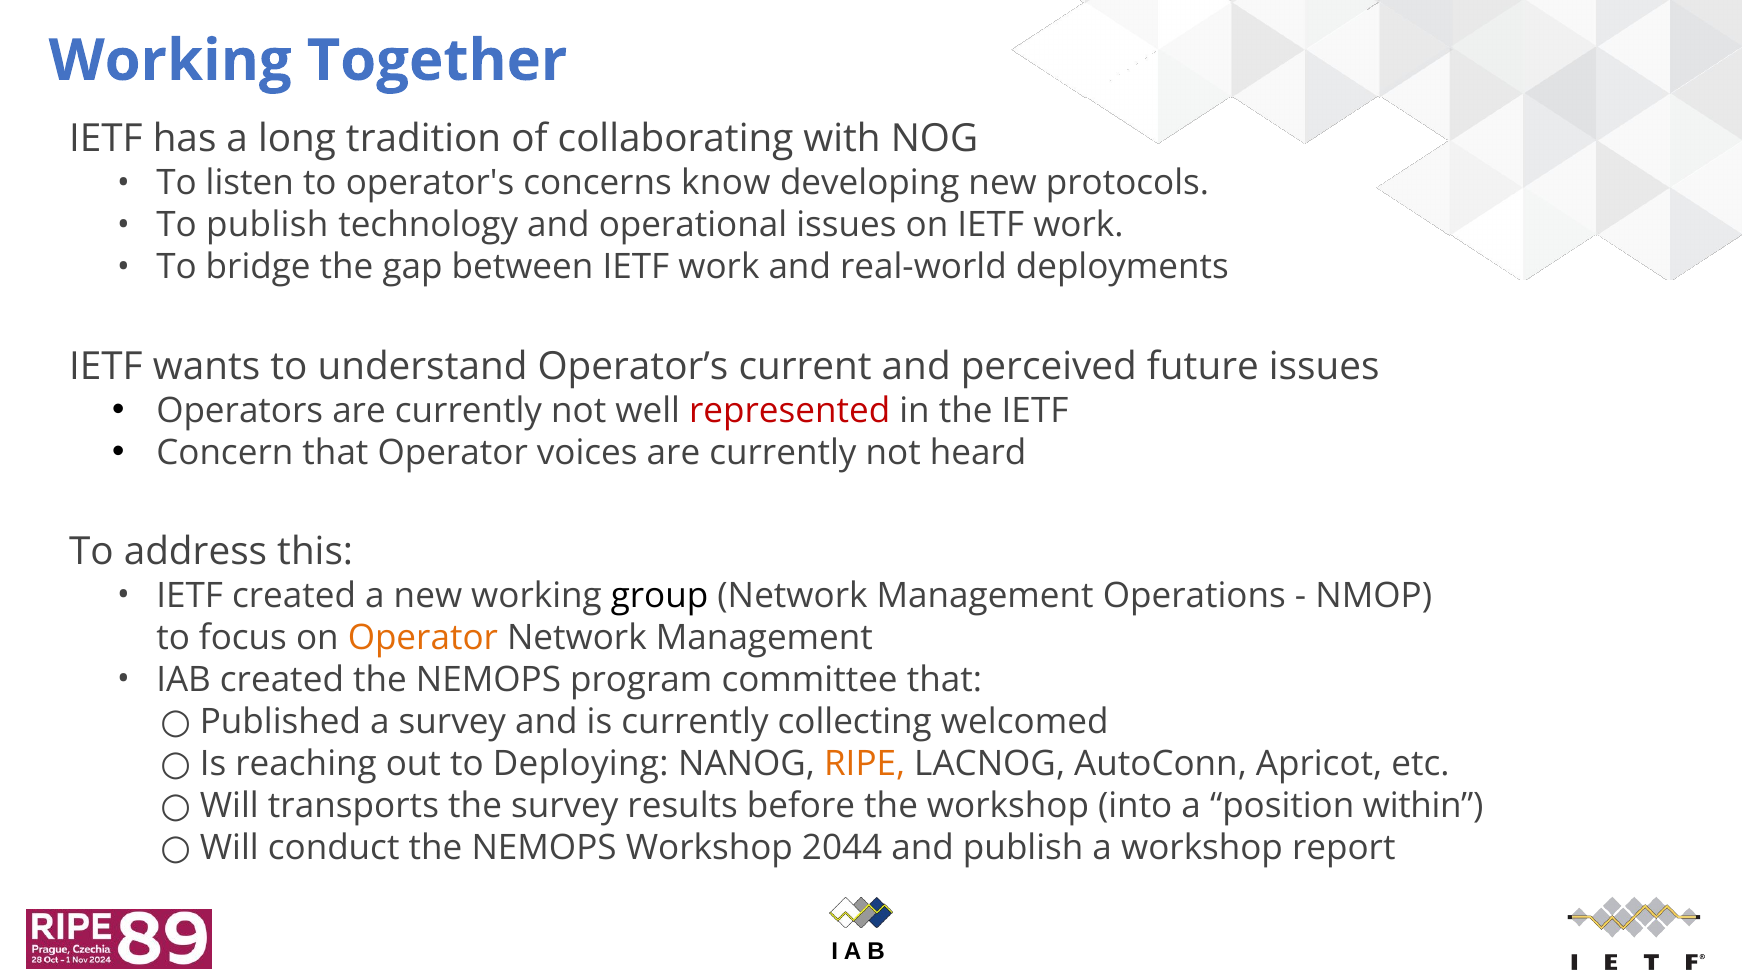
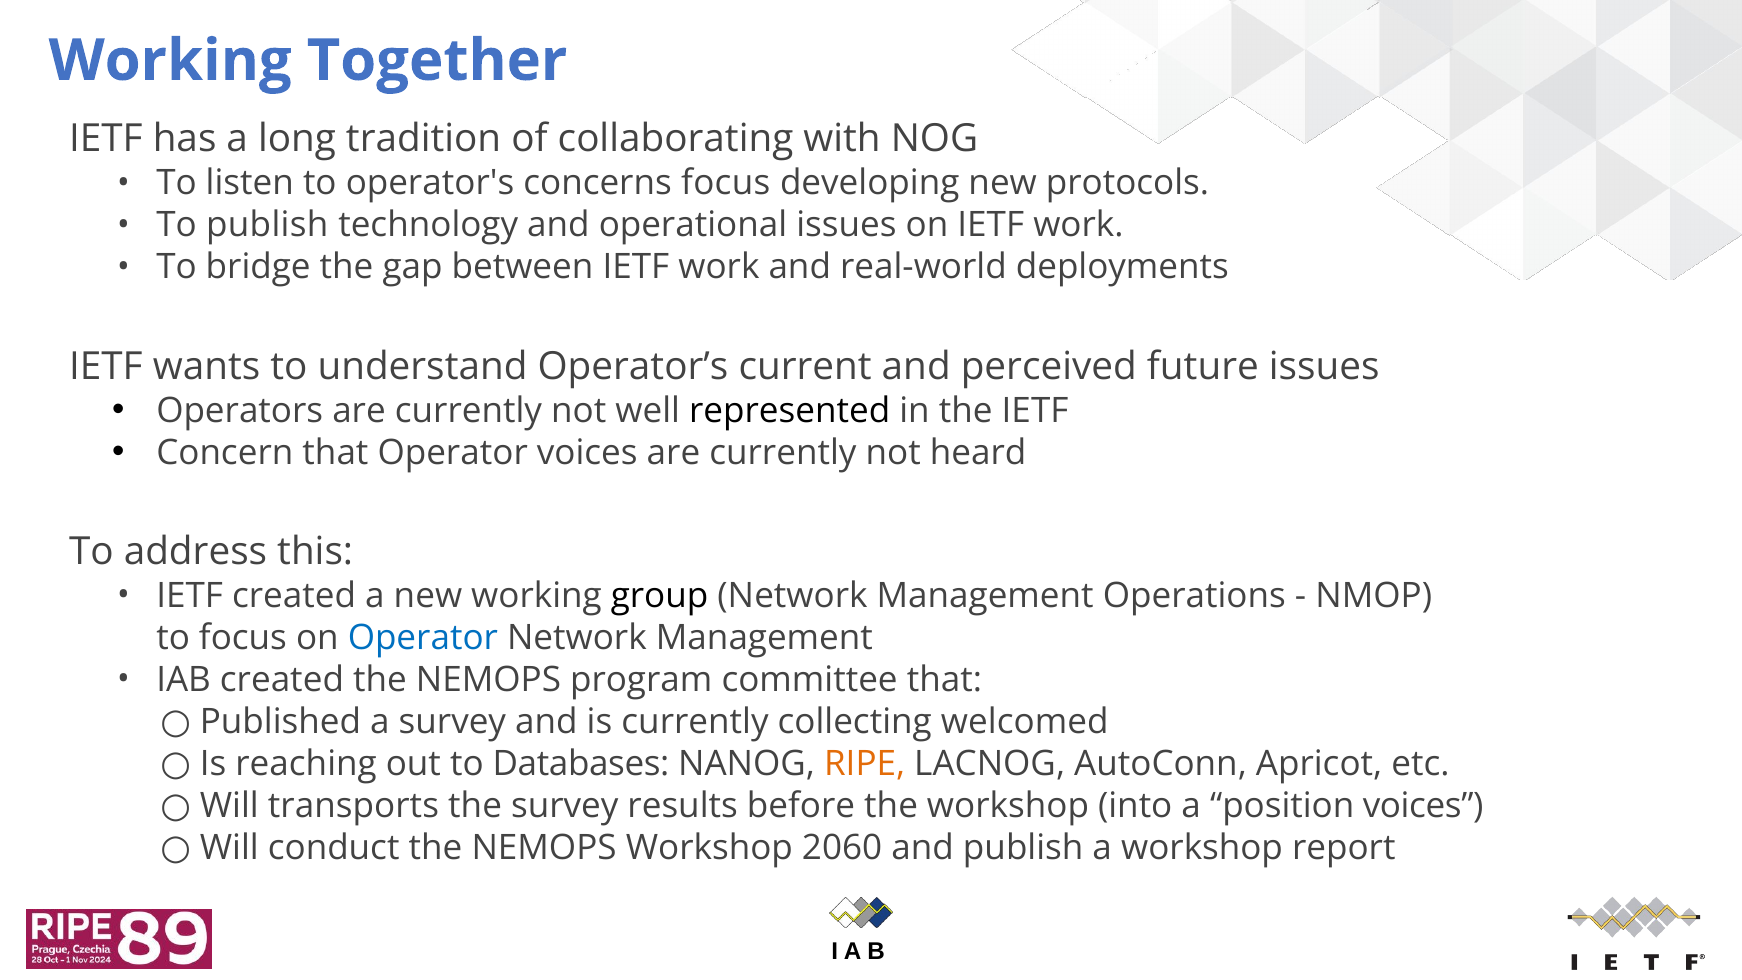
concerns know: know -> focus (726, 183)
represented colour: red -> black (790, 411)
Operator colour: orange -> blue (423, 637)
Deploying: Deploying -> Databases (581, 764)
position within: within -> voices (1423, 806)
2044: 2044 -> 2060 (842, 848)
